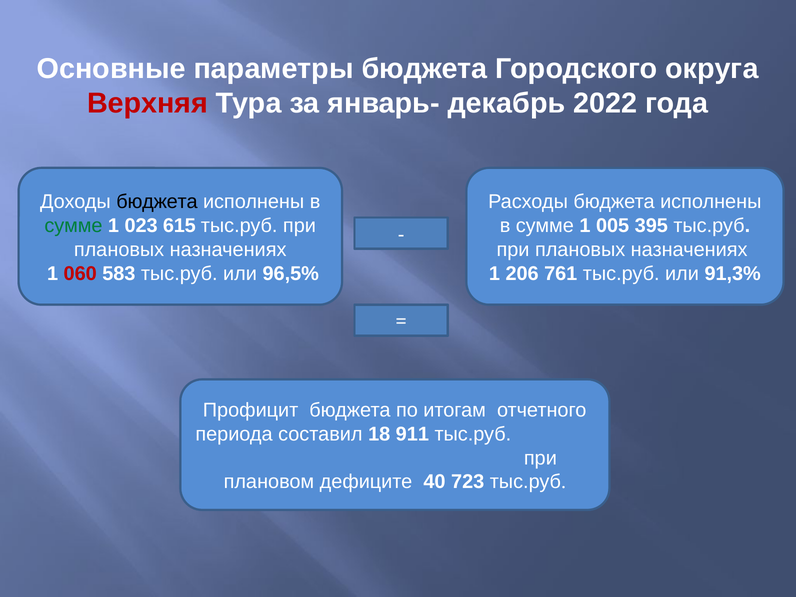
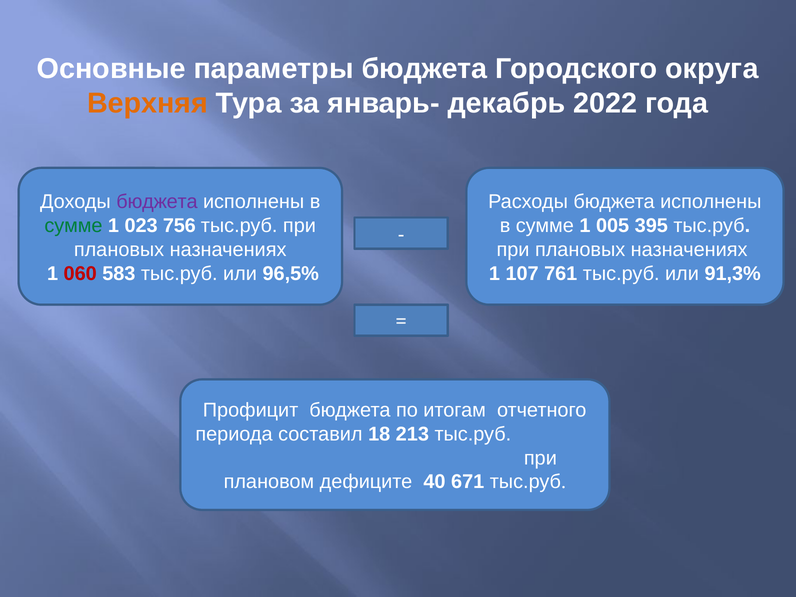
Верхняя colour: red -> orange (147, 103)
бюджета colour: black -> purple (157, 202)
615: 615 -> 756 (179, 226)
206: 206 -> 107 (522, 273)
911: 911 -> 213 (412, 434)
723: 723 -> 671 (468, 482)
